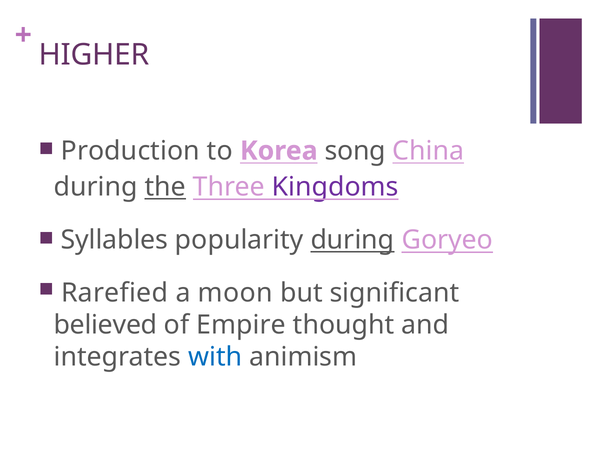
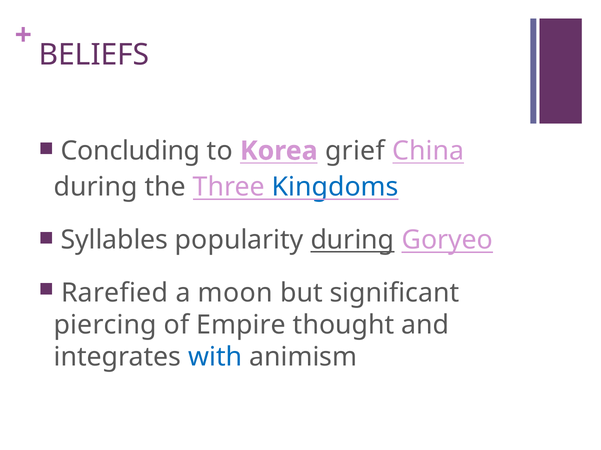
HIGHER: HIGHER -> BELIEFS (94, 55)
Production: Production -> Concluding (131, 151)
song: song -> grief (355, 151)
the underline: present -> none (165, 187)
Kingdoms colour: purple -> blue (335, 187)
believed: believed -> piercing (105, 326)
